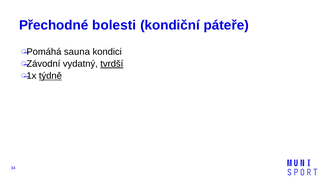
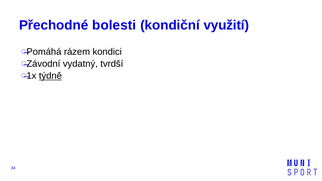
páteře: páteře -> využití (226, 25)
sauna: sauna -> rázem (77, 52)
tvrdší underline: present -> none (112, 64)
